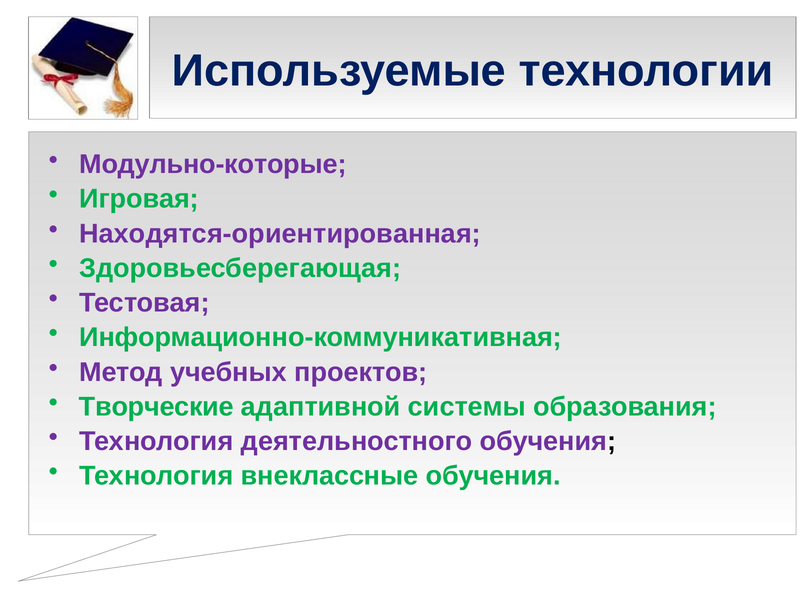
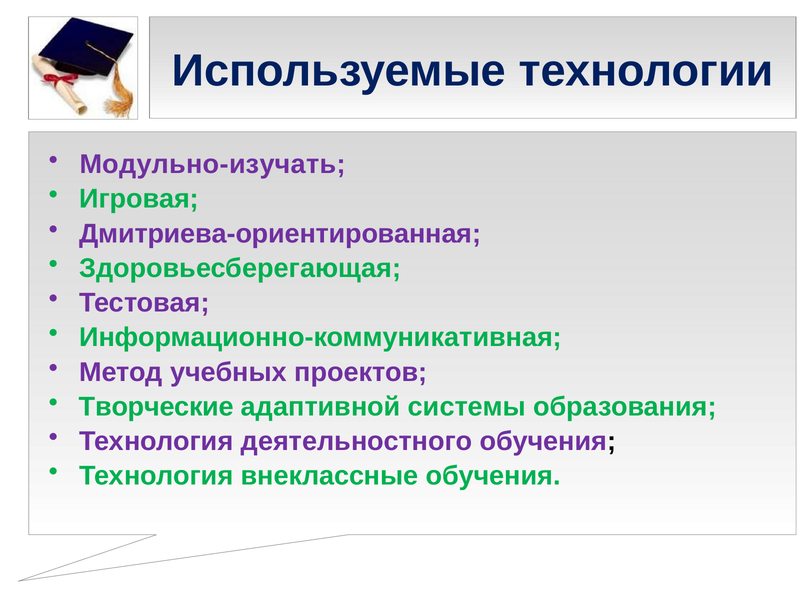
Модульно-которые: Модульно-которые -> Модульно-изучать (213, 164)
Находятся-ориентированная: Находятся-ориентированная -> Дмитриева-ориентированная (280, 234)
